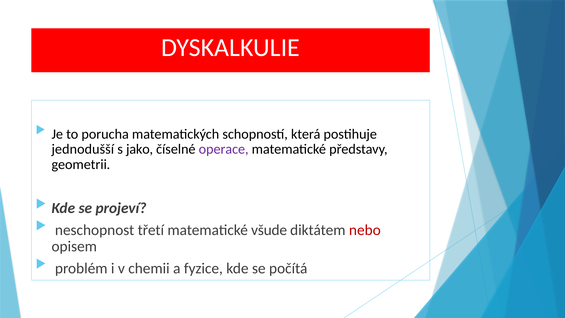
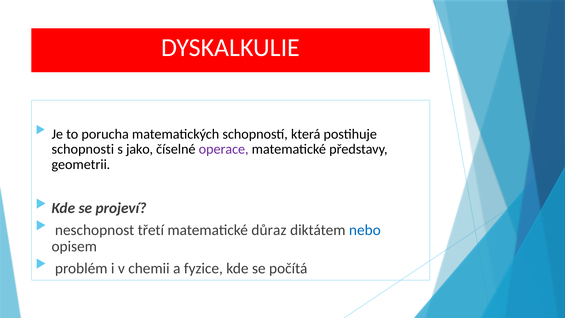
jednodušší: jednodušší -> schopnosti (83, 149)
všude: všude -> důraz (269, 230)
nebo colour: red -> blue (365, 230)
